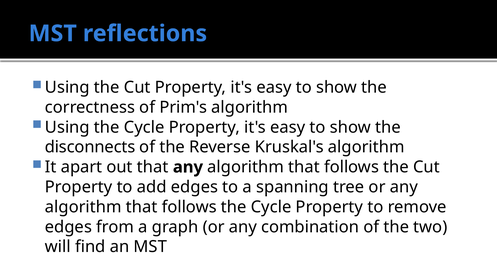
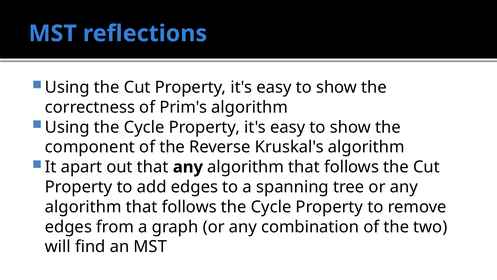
disconnects: disconnects -> component (90, 147)
